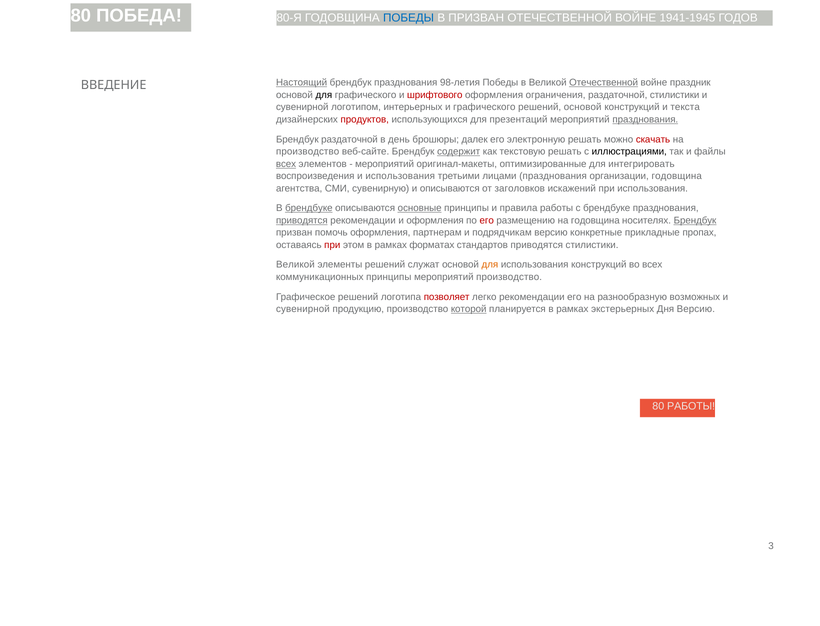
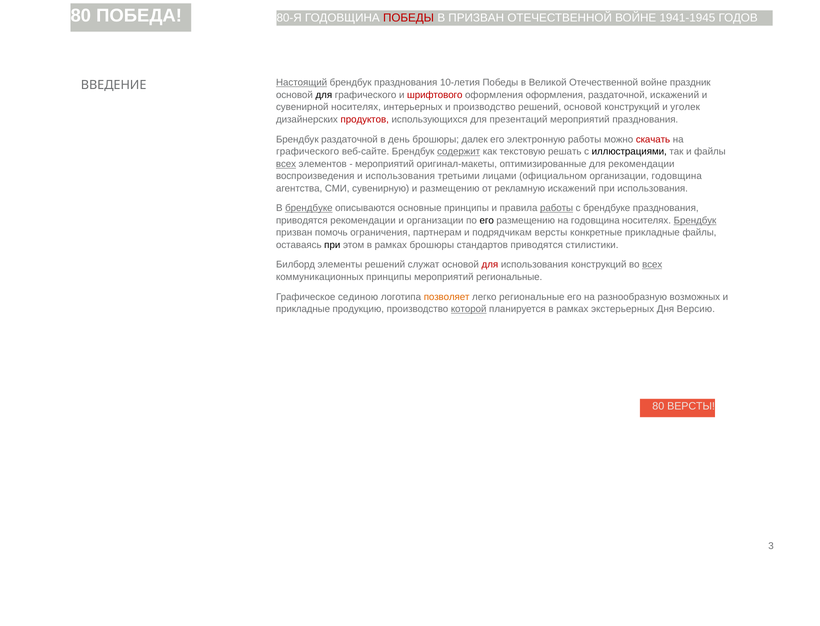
ПОБЕДЫ colour: blue -> red (409, 18)
98-летия: 98-летия -> 10-летия (460, 83)
Отечественной underline: present -> none (604, 83)
оформления ограничения: ограничения -> оформления (556, 95)
раздаточной стилистики: стилистики -> искажений (675, 95)
сувенирной логотипом: логотипом -> носителях (356, 107)
и графического: графического -> производство (484, 107)
текста: текста -> уголек (685, 107)
празднования underline: present -> none (645, 120)
электронную решать: решать -> работы (585, 139)
производство: производство -> графического (308, 152)
для интегрировать: интегрировать -> рекомендации (641, 164)
лицами празднования: празднования -> официальном (553, 176)
и описываются: описываются -> размещению (450, 189)
заголовков: заголовков -> рекламную (520, 189)
основные underline: present -> none (420, 208)
работы underline: none -> present (557, 208)
приводятся underline: present -> none (302, 221)
и оформления: оформления -> организации (435, 221)
его colour: red -> black (487, 221)
помочь оформления: оформления -> ограничения (380, 233)
подрядчикам версию: версию -> версты (551, 233)
прикладные пропах: пропах -> файлы (699, 233)
при colour: red -> black (332, 245)
рамках форматах: форматах -> брошюры (432, 245)
Великой: Великой -> Билборд (296, 265)
для colour: orange -> red (490, 265)
всех underline: none -> present (652, 265)
мероприятий производство: производство -> региональные (509, 277)
Графическое решений: решений -> сединою (358, 297)
позволяет colour: red -> orange (447, 297)
легко рекомендации: рекомендации -> региональные (532, 297)
сувенирной: сувенирной -> прикладные (303, 309)
80 РАБОТЫ: РАБОТЫ -> ВЕРСТЫ (691, 406)
